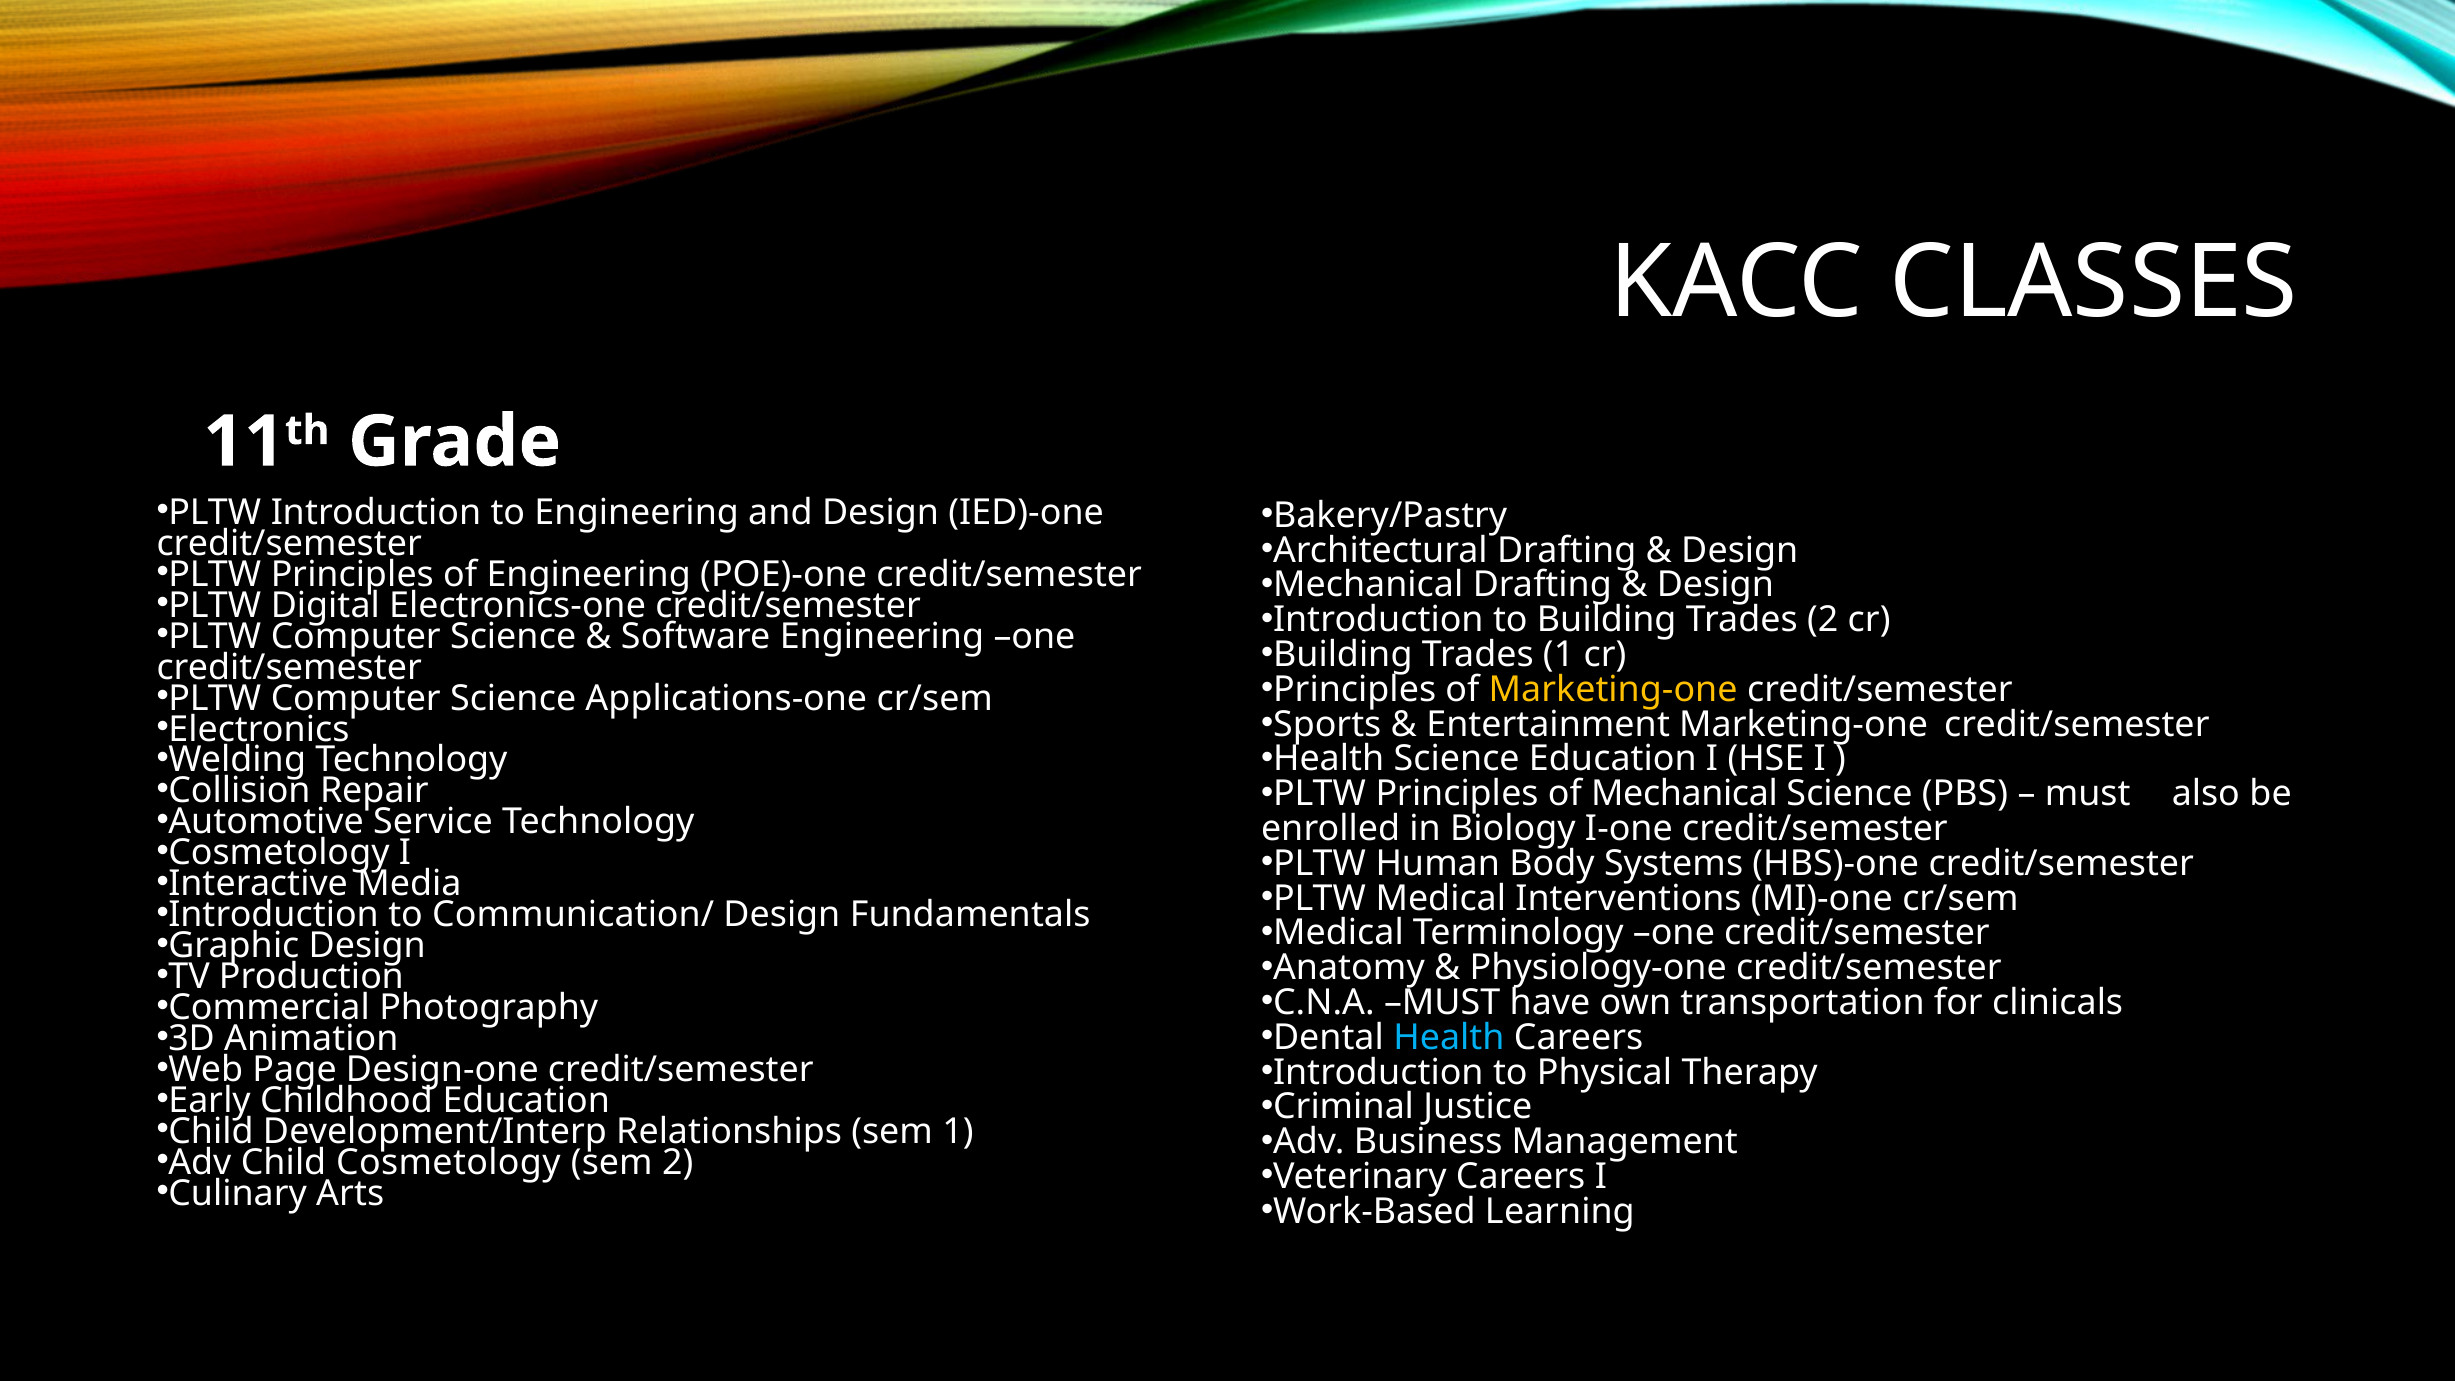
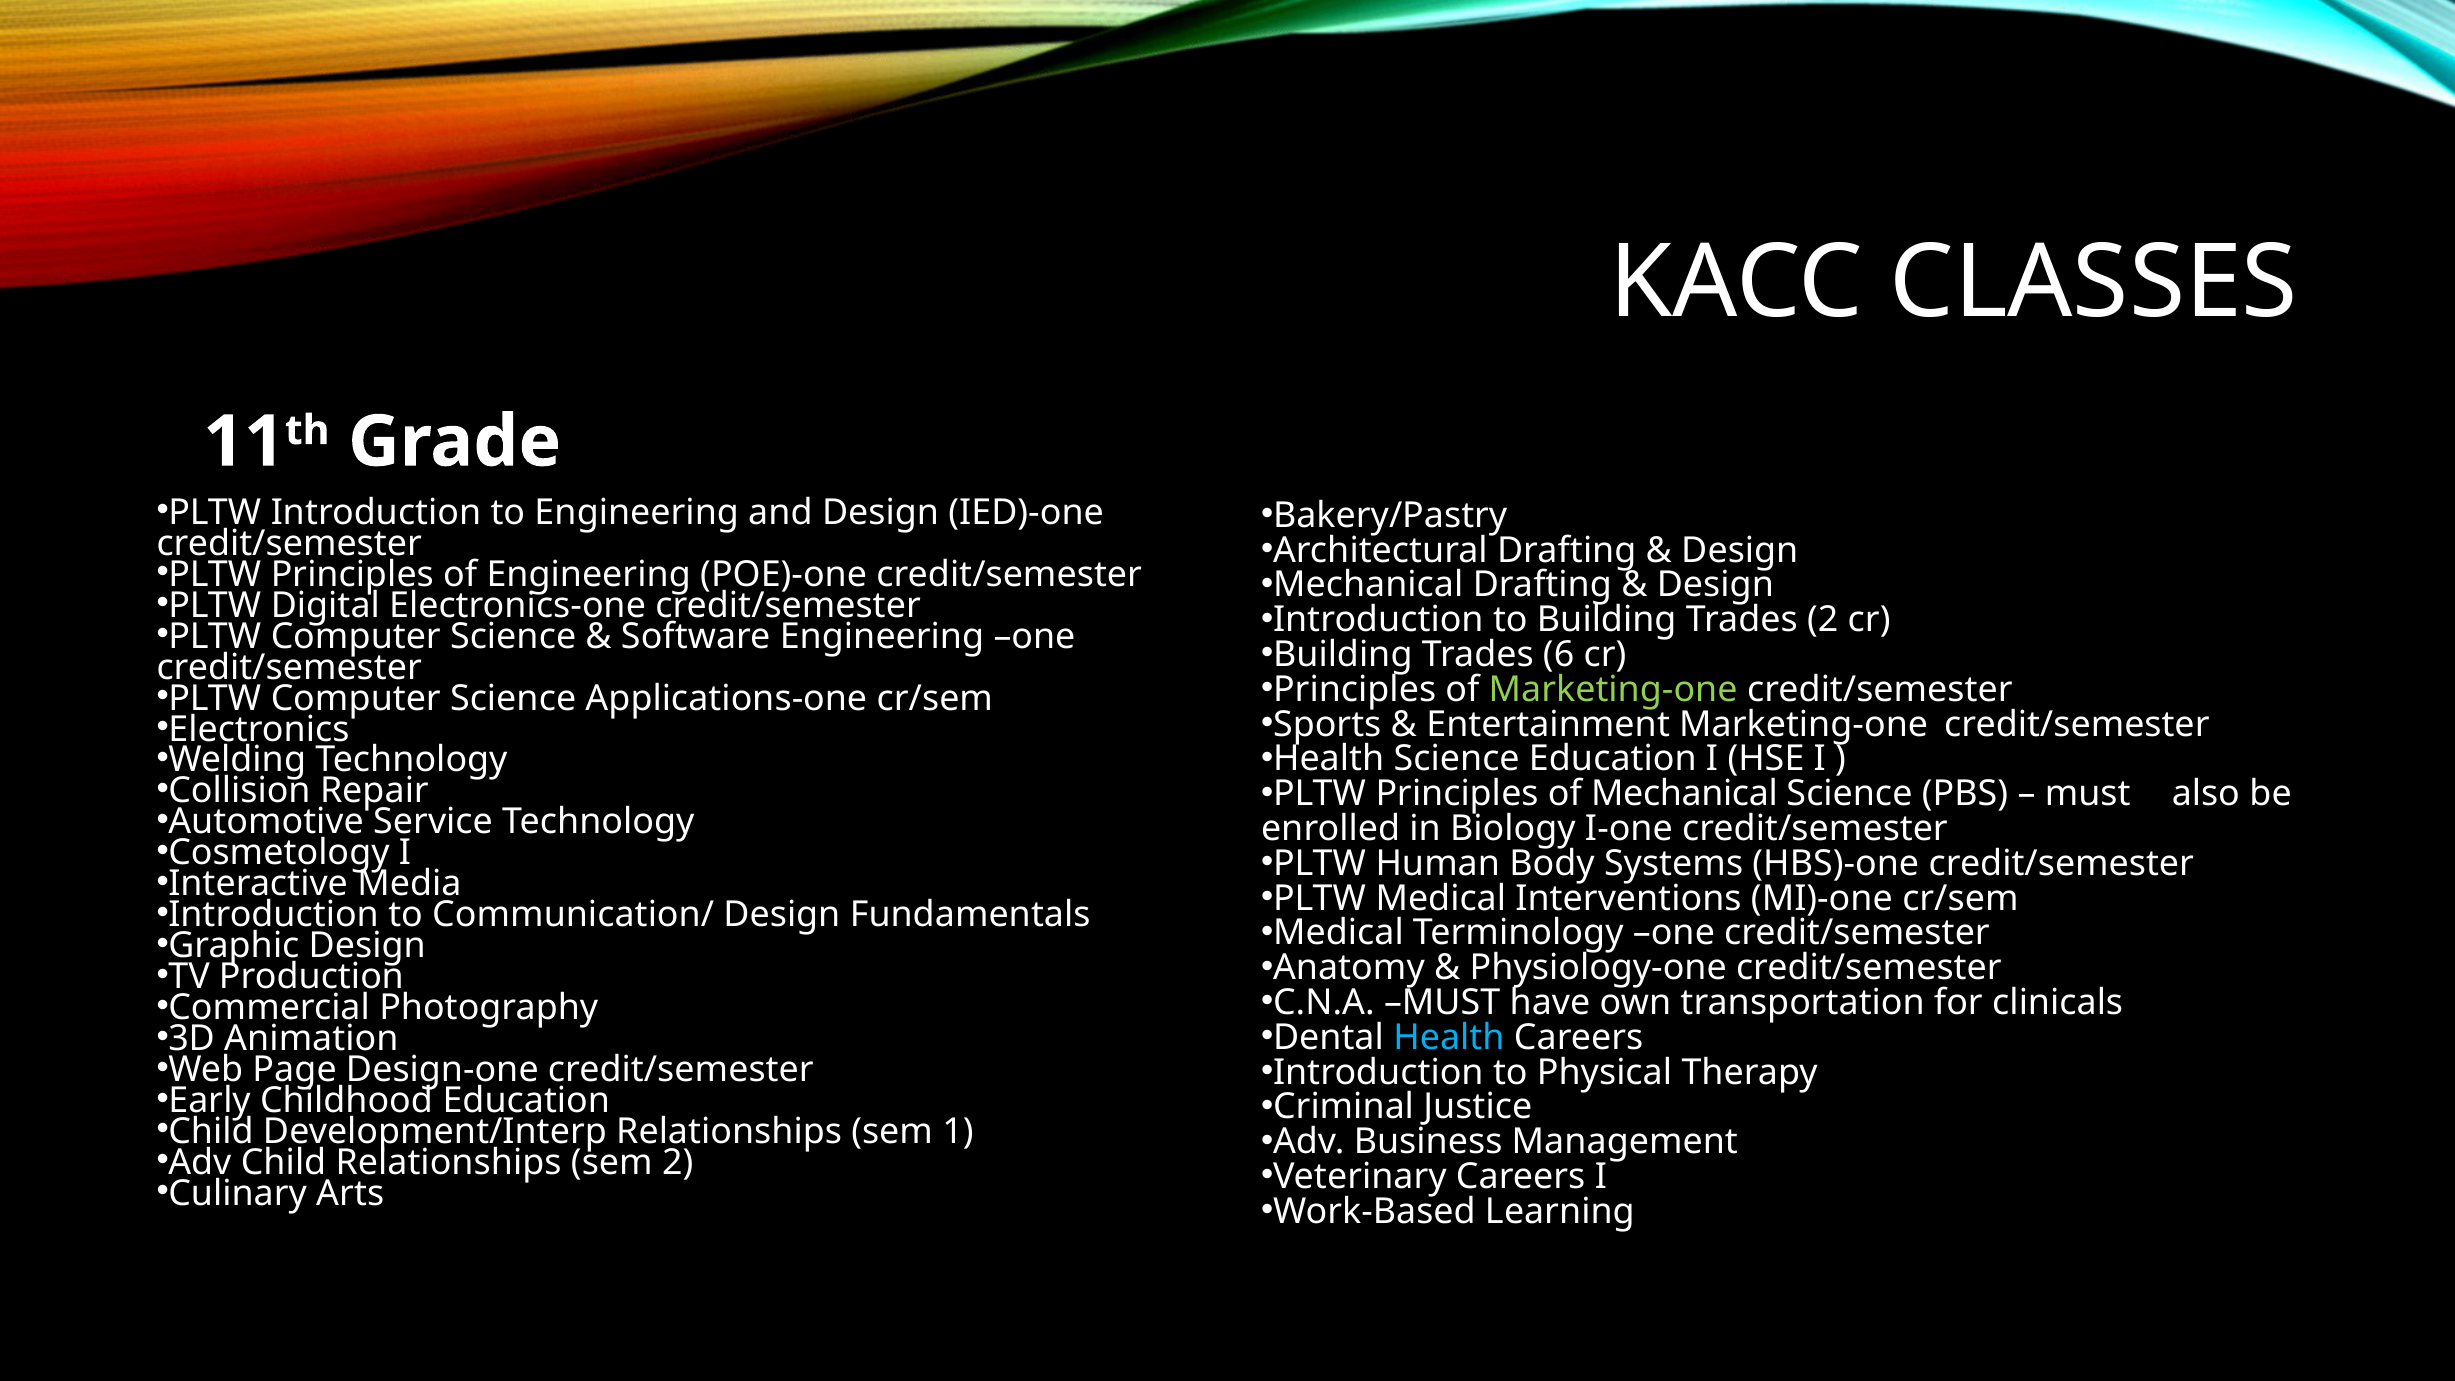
Trades 1: 1 -> 6 (1559, 655)
Marketing-one colour: yellow -> light green (1613, 690)
Child Cosmetology: Cosmetology -> Relationships (449, 1163)
